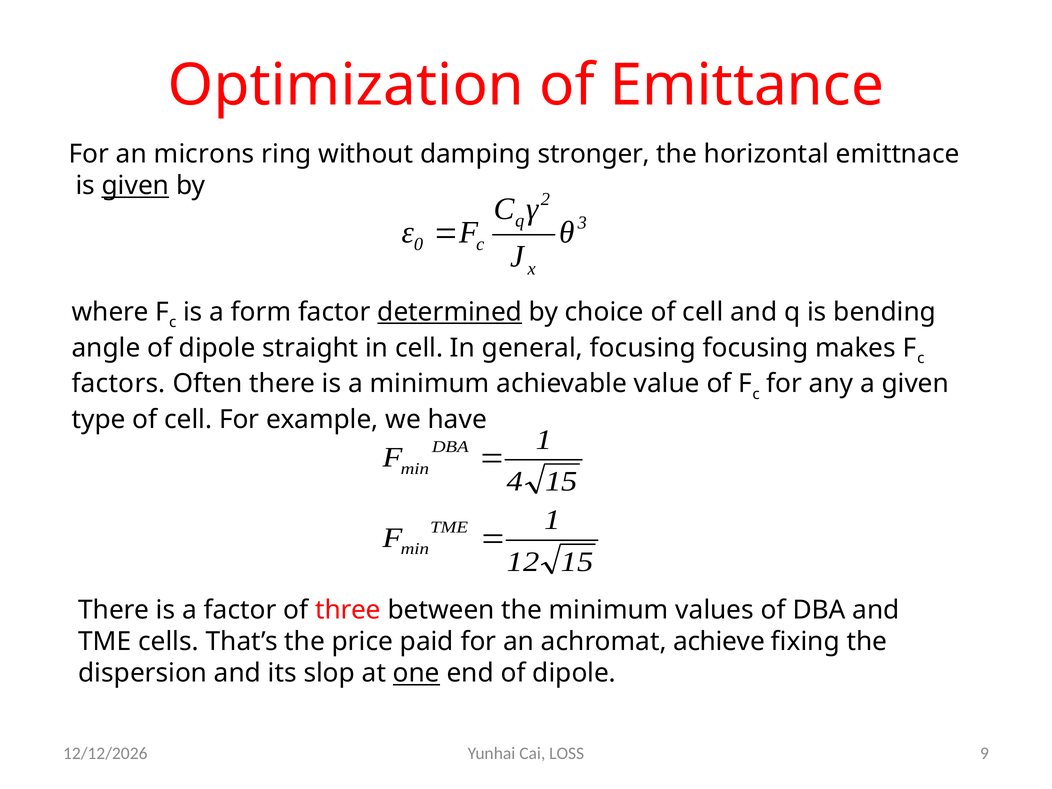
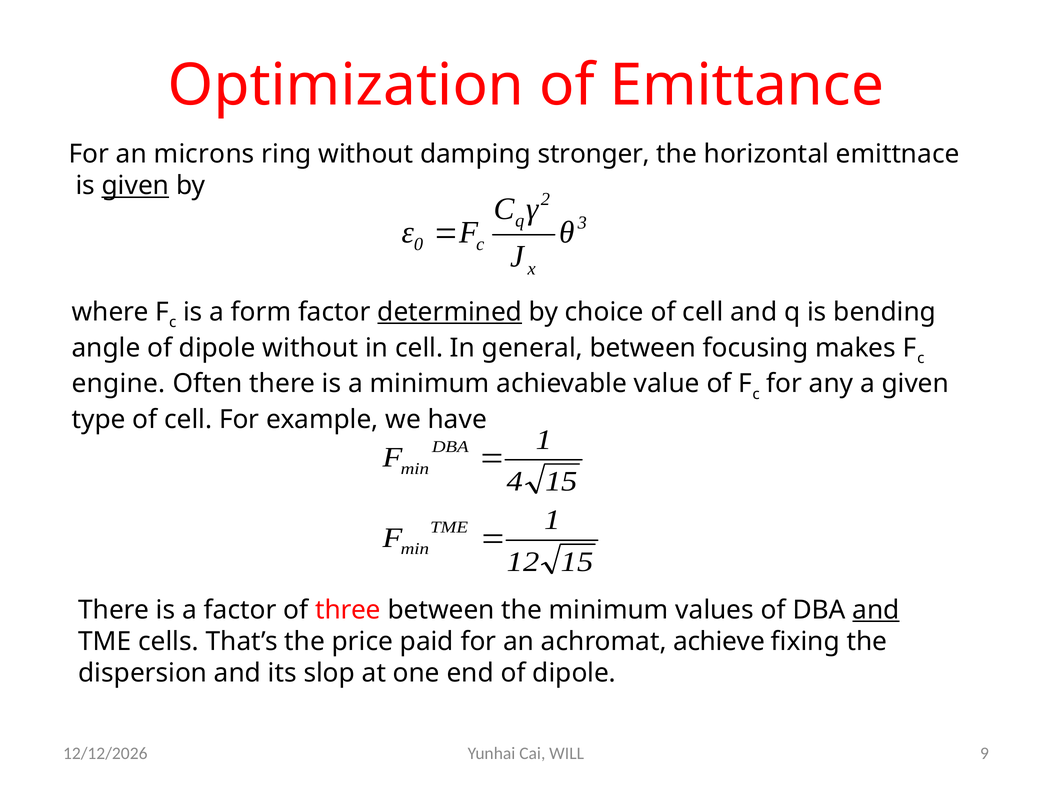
dipole straight: straight -> without (310, 348)
general focusing: focusing -> between (643, 348)
factors: factors -> engine (119, 384)
and underline: none -> present (876, 610)
one underline: present -> none (416, 673)
LOSS: LOSS -> WILL (567, 753)
